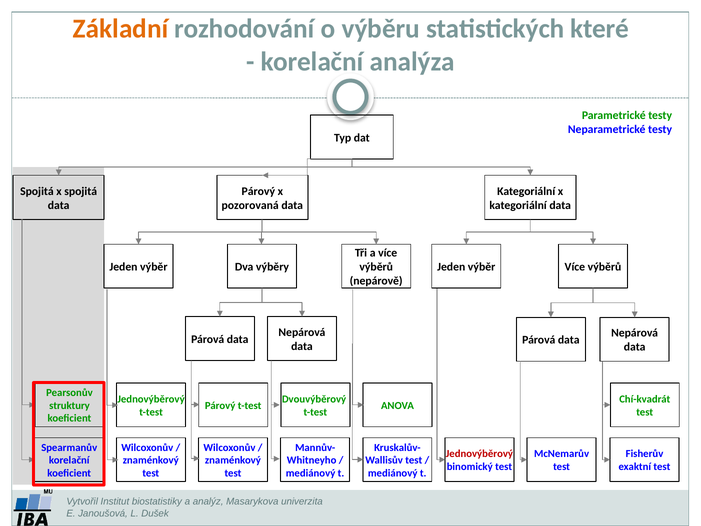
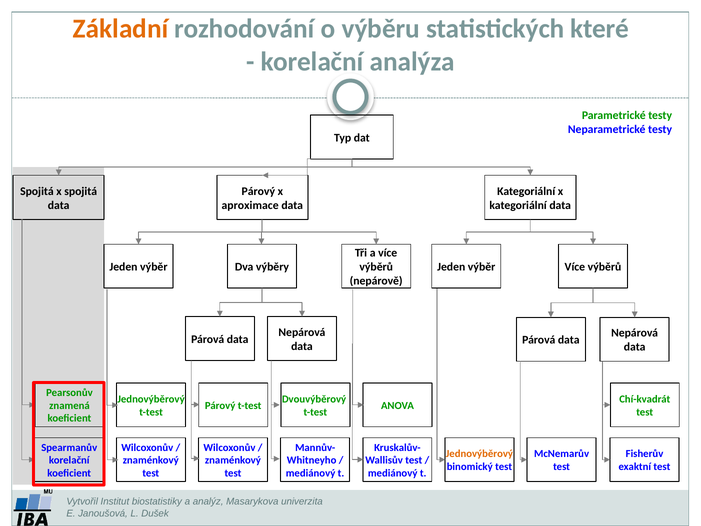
pozorovaná: pozorovaná -> aproximace (250, 205)
struktury: struktury -> znamená (69, 405)
Jednovýběrový colour: red -> orange (479, 454)
